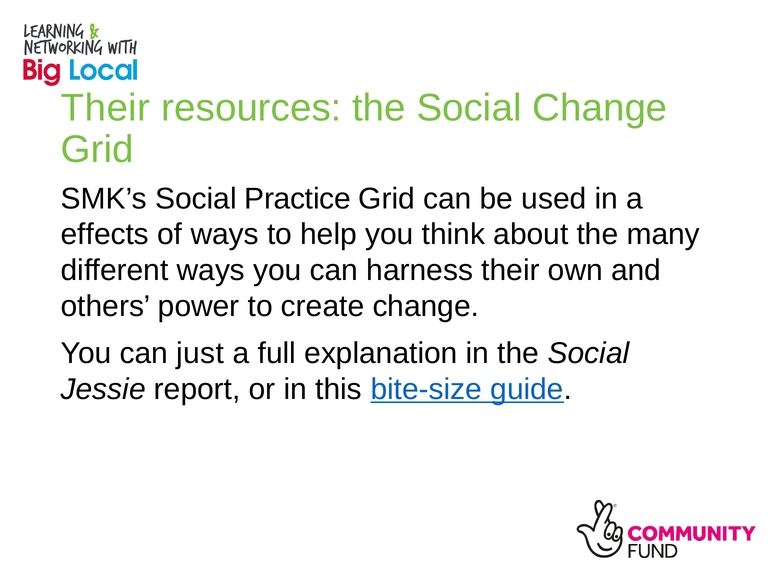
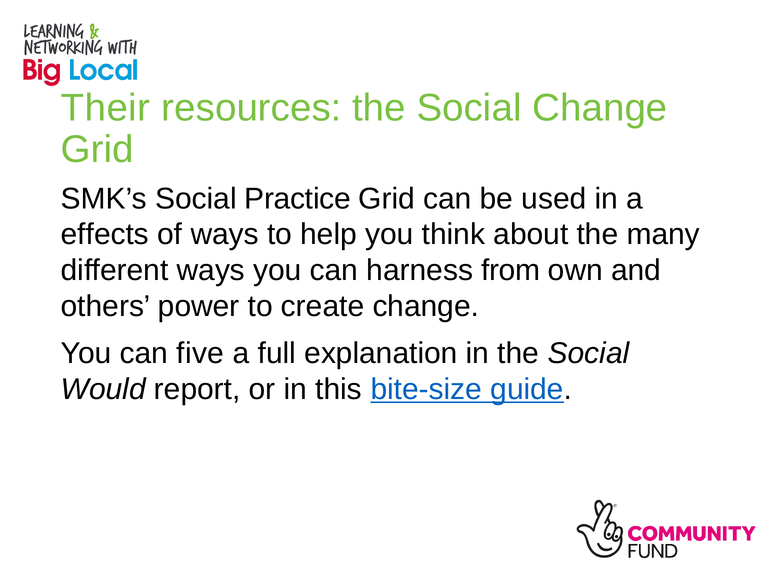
harness their: their -> from (511, 271)
just: just -> five (200, 353)
Jessie: Jessie -> Would (103, 389)
